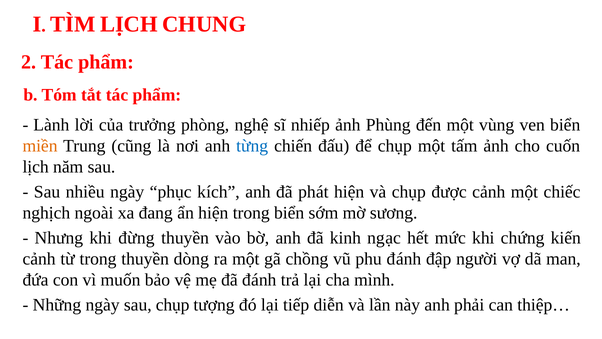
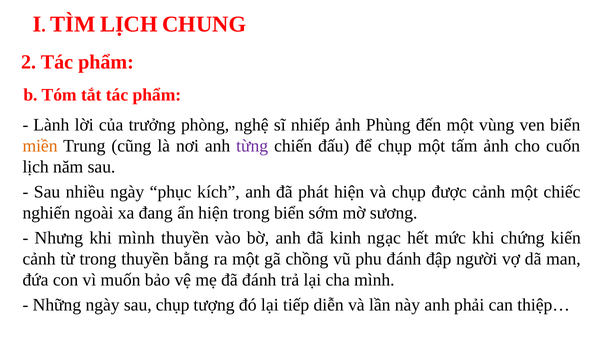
từng colour: blue -> purple (252, 146)
nghịch: nghịch -> nghiến (46, 213)
khi đừng: đừng -> mình (136, 238)
dòng: dòng -> bằng (191, 259)
